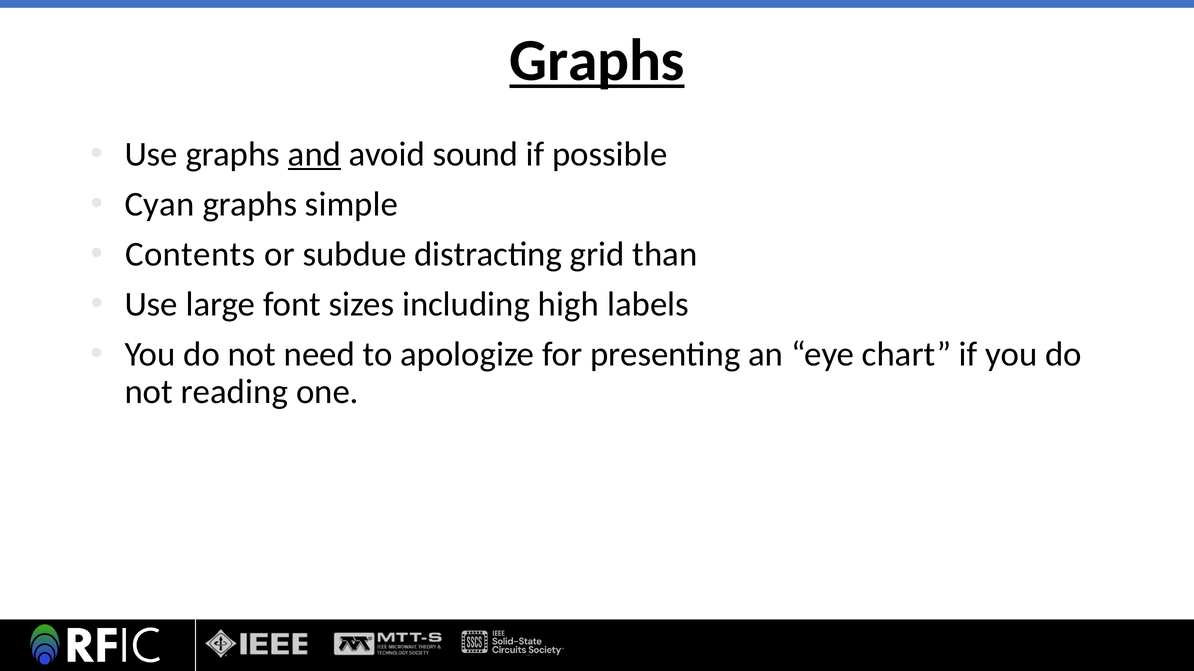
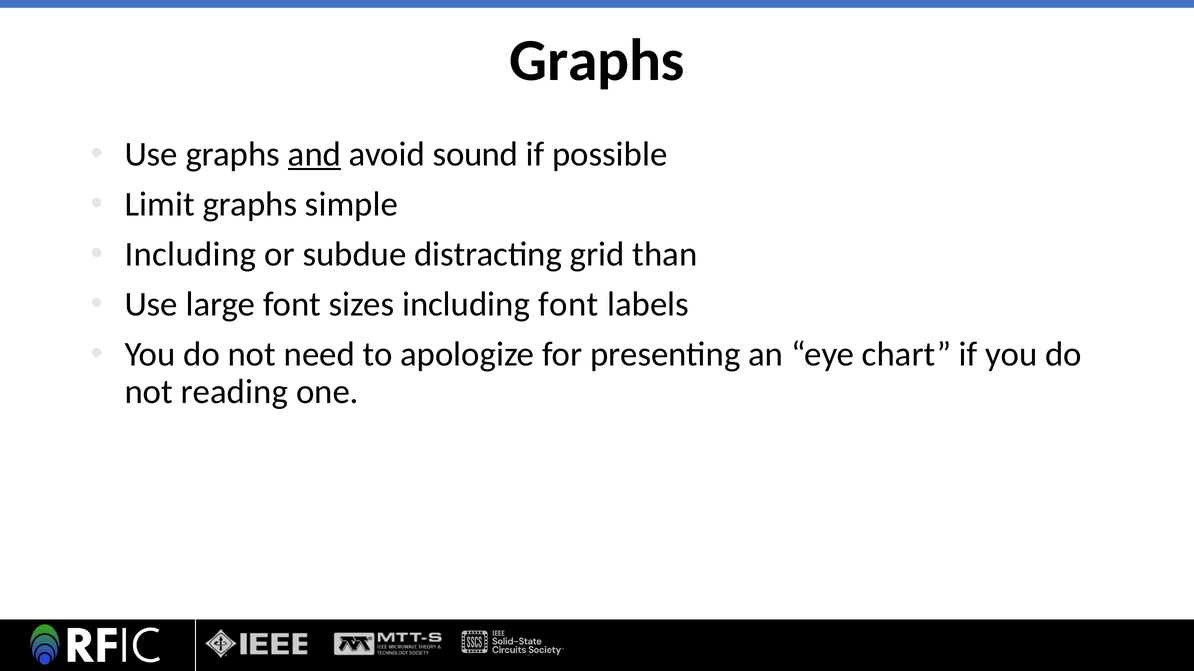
Graphs underline: present -> none (597, 61)
Cyan: Cyan -> Limit (160, 204)
Contents: Contents -> Including (190, 255)
including high: high -> font (568, 305)
